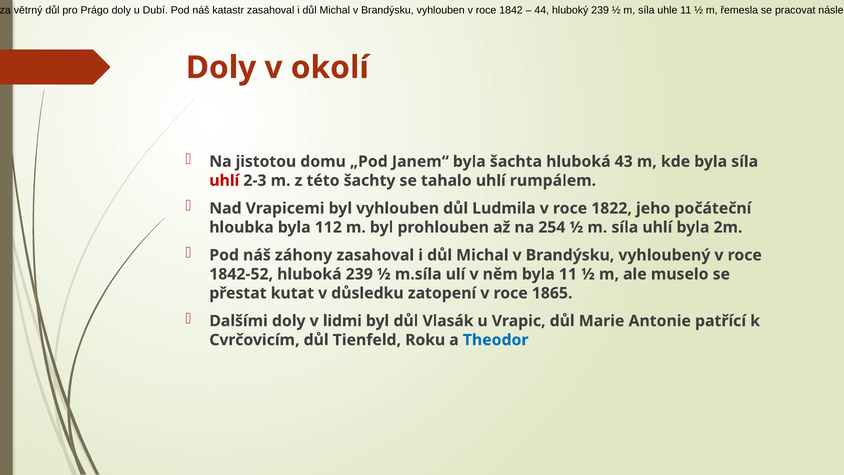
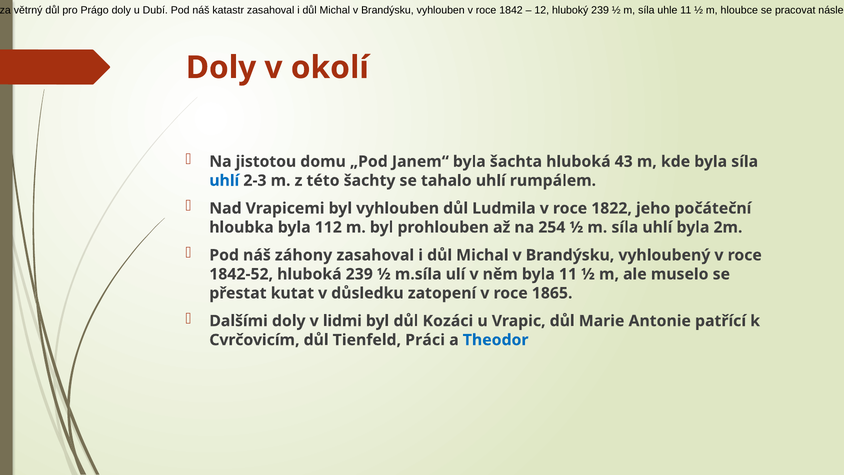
44: 44 -> 12 (542, 10)
řemesla: řemesla -> hloubce (739, 10)
uhlí colour: red -> blue (224, 180)
Vlasák: Vlasák -> Kozáci (448, 321)
Roku: Roku -> Práci (425, 340)
